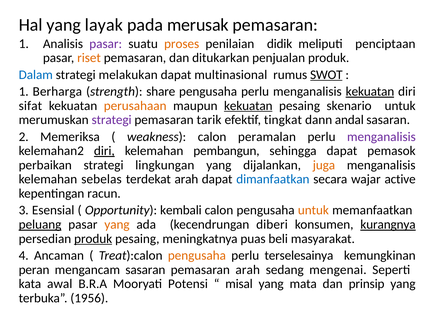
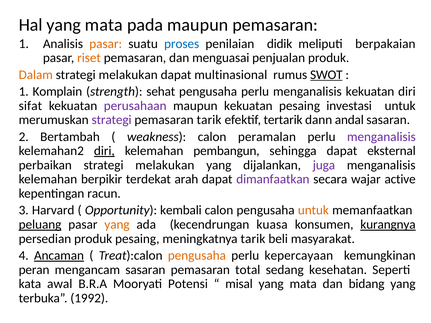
Hal yang layak: layak -> mata (104, 25)
pada merusak: merusak -> maupun (198, 25)
pasar colour: purple -> orange (106, 44)
proses colour: orange -> blue (182, 44)
penciptaan: penciptaan -> berpakaian (385, 44)
ditukarkan: ditukarkan -> menguasai (221, 58)
Dalam colour: blue -> orange (36, 75)
Berharga: Berharga -> Komplain (57, 92)
share: share -> sehat (161, 92)
kekuatan underline: present -> none (370, 92)
perusahaan colour: orange -> purple (135, 106)
kekuatan underline: present -> none (248, 106)
skenario: skenario -> investasi (349, 106)
tingkat: tingkat -> tertarik (283, 120)
Memeriksa: Memeriksa -> Bertambah (70, 137)
pemasok: pemasok -> eksternal (391, 151)
perbaikan strategi lingkungan: lingkungan -> melakukan (165, 165)
juga colour: orange -> purple (324, 165)
sebelas: sebelas -> berpikir (102, 179)
dimanfaatkan colour: blue -> purple (273, 179)
Esensial: Esensial -> Harvard (53, 210)
diberi: diberi -> kuasa (272, 225)
produk underline: present -> none (93, 239)
meningkatnya puas: puas -> tarik (253, 239)
Ancaman underline: none -> present (59, 256)
terselesainya: terselesainya -> kepercayaan (299, 256)
pemasaran arah: arah -> total (248, 270)
mengenai: mengenai -> kesehatan (338, 270)
prinsip: prinsip -> bidang (367, 284)
1956: 1956 -> 1992 (89, 298)
